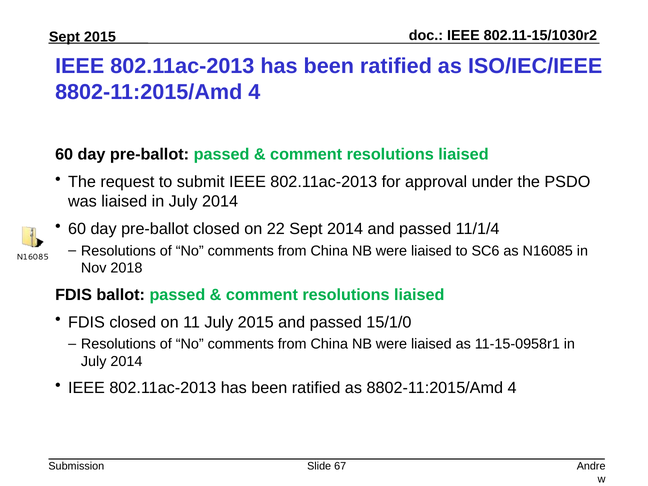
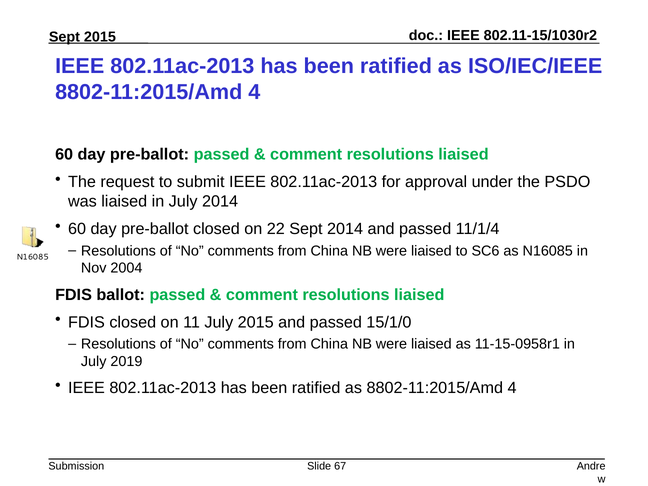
2018: 2018 -> 2004 (126, 268)
2014: 2014 -> 2019 (126, 361)
